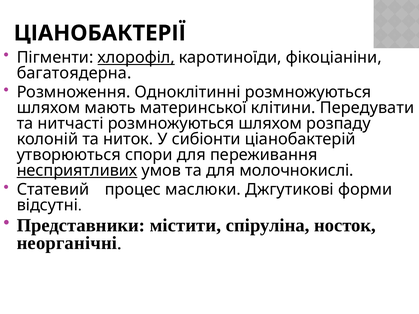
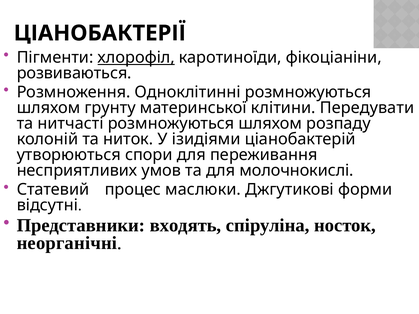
багатоядерна: багатоядерна -> розвиваються (74, 73)
мають: мають -> грунту (110, 108)
сибіонти: сибіонти -> ізидіями (206, 139)
несприятливих underline: present -> none (77, 171)
містити: містити -> входять (186, 225)
